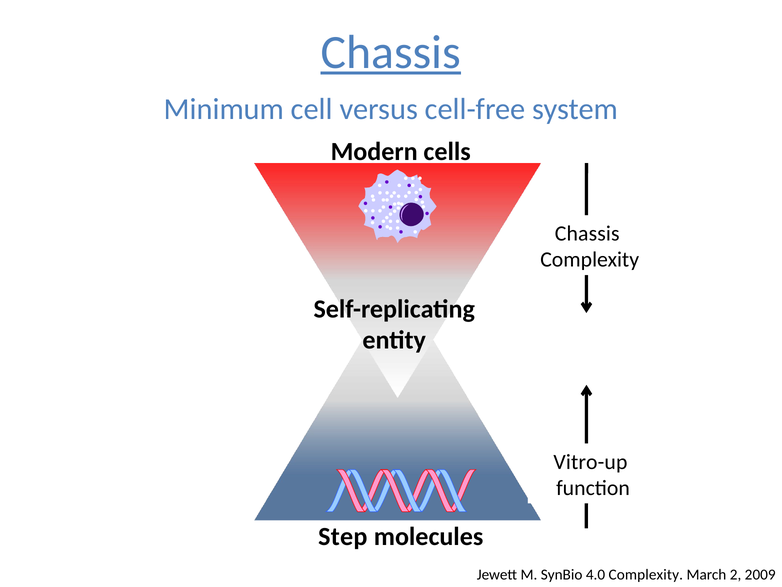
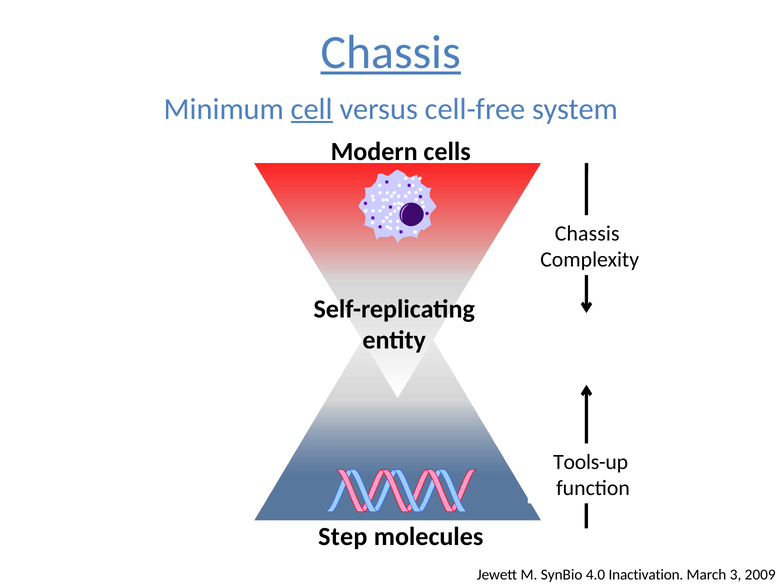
cell underline: none -> present (312, 109)
Vitro-up: Vitro-up -> Tools-up (591, 462)
4.0 Complexity: Complexity -> Inactivation (646, 574)
2: 2 -> 3 (736, 574)
